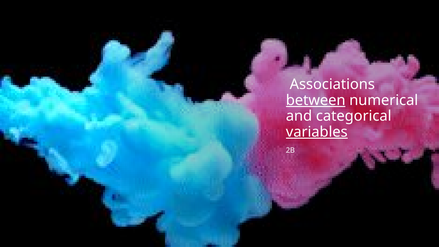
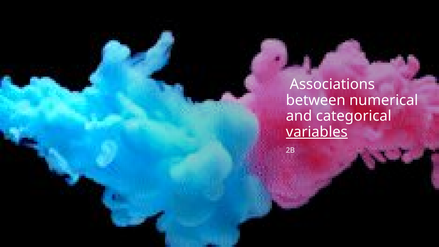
between underline: present -> none (316, 100)
